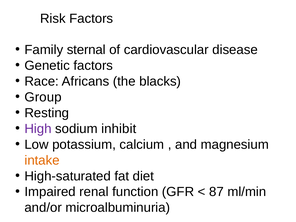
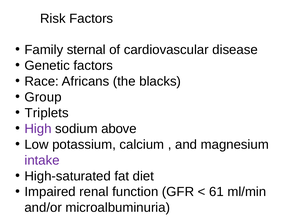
Resting: Resting -> Triplets (47, 113)
inhibit: inhibit -> above (119, 129)
intake colour: orange -> purple (42, 160)
87: 87 -> 61 (216, 192)
